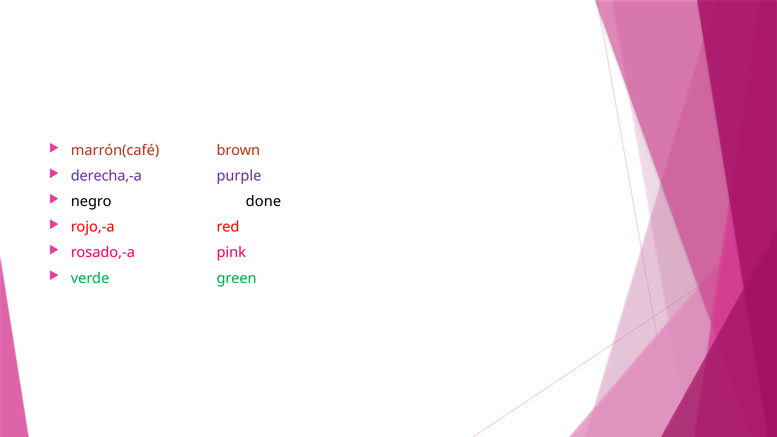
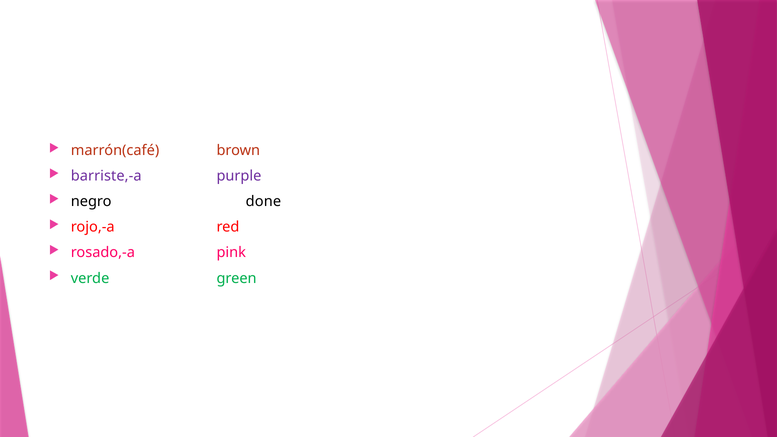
derecha,-a: derecha,-a -> barriste,-a (106, 176)
